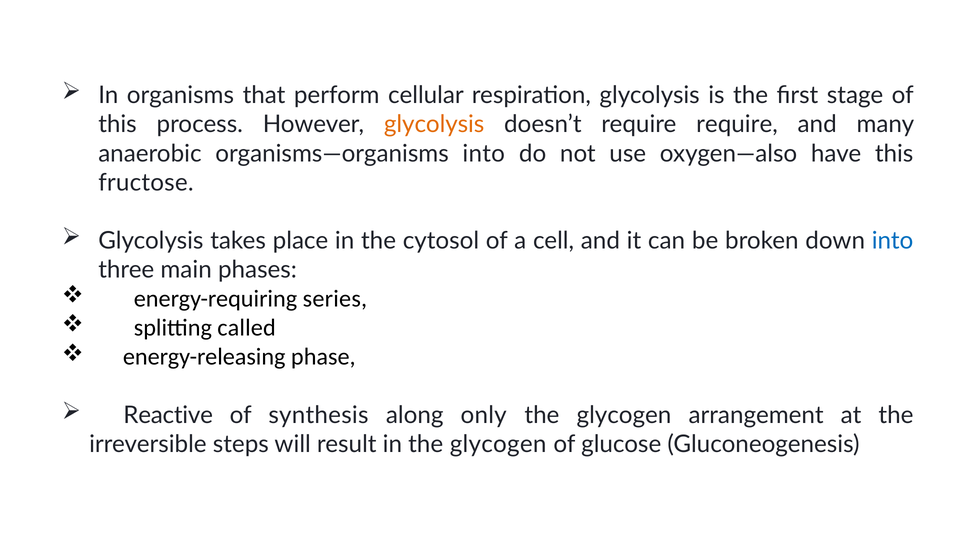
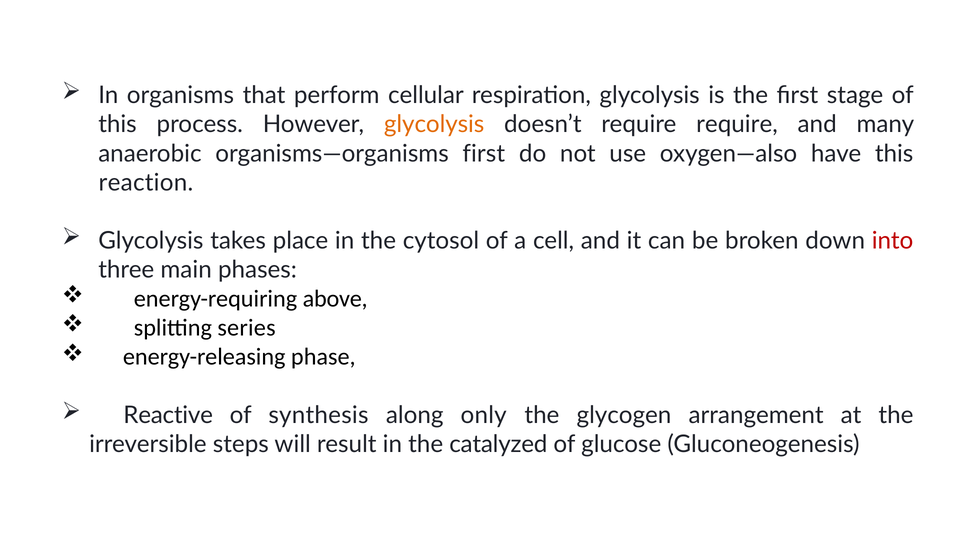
organisms—organisms into: into -> first (484, 154)
fructose: fructose -> reaction (146, 183)
into colour: blue -> red (893, 241)
series: series -> above (335, 299)
called: called -> series (247, 328)
in the glycogen: glycogen -> catalyzed (498, 444)
